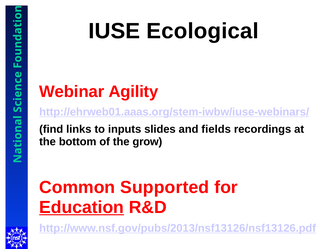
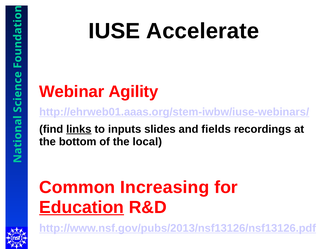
Ecological: Ecological -> Accelerate (203, 31)
links underline: none -> present (79, 129)
grow: grow -> local (147, 142)
Supported: Supported -> Increasing (165, 187)
